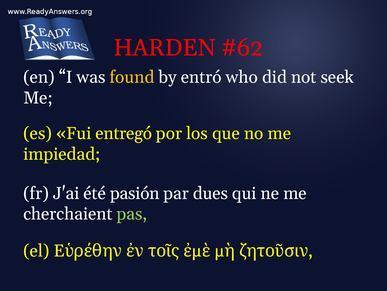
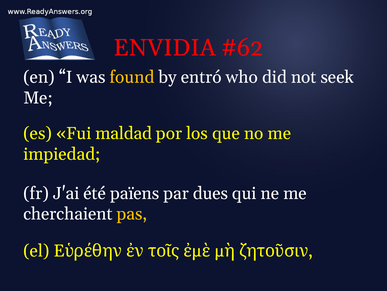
HARDEN: HARDEN -> ENVIDIA (165, 48)
entregó: entregó -> maldad (124, 133)
pasión: pasión -> païens (135, 193)
pas colour: light green -> yellow (132, 213)
